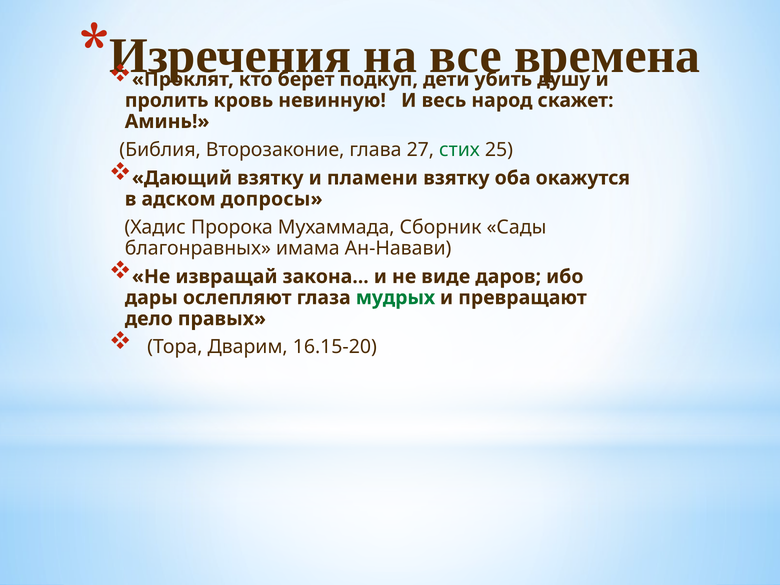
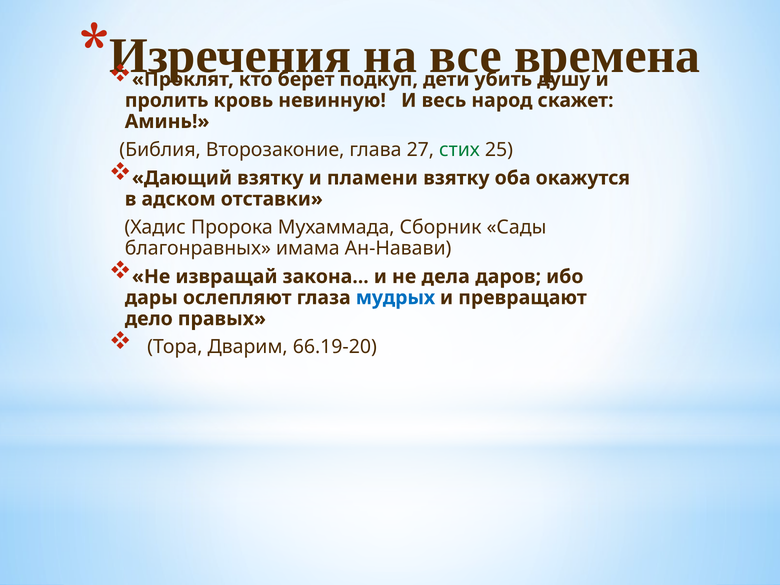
допросы: допросы -> отставки (272, 199)
виде: виде -> дела (446, 277)
мудрых colour: green -> blue (395, 298)
16.15-20: 16.15-20 -> 66.19-20 (335, 347)
